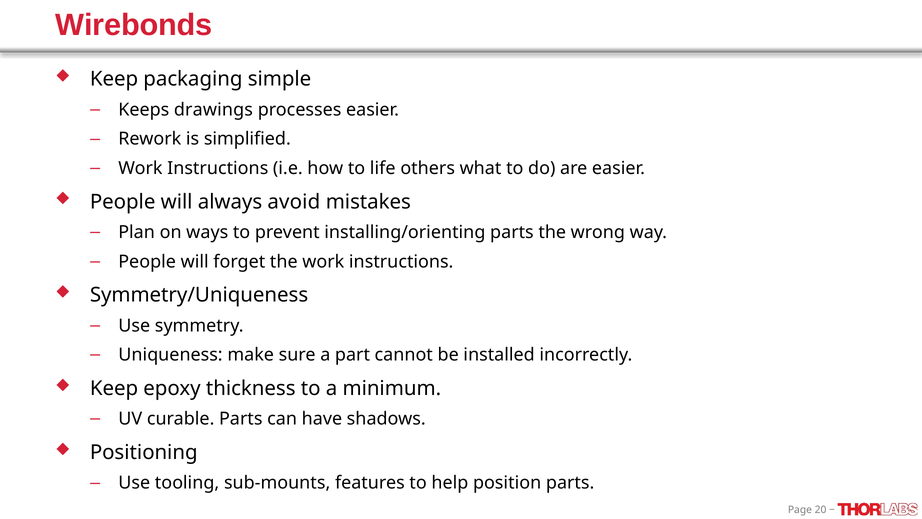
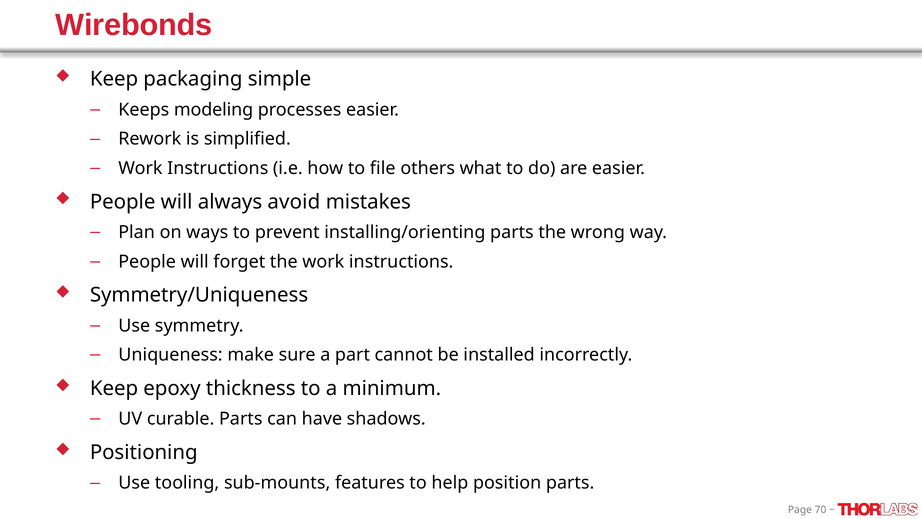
drawings: drawings -> modeling (214, 110)
life: life -> file (383, 168)
20: 20 -> 70 (821, 510)
